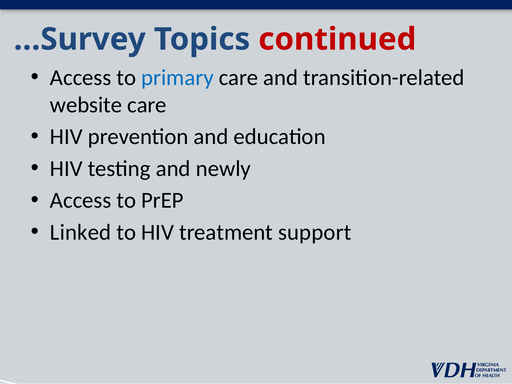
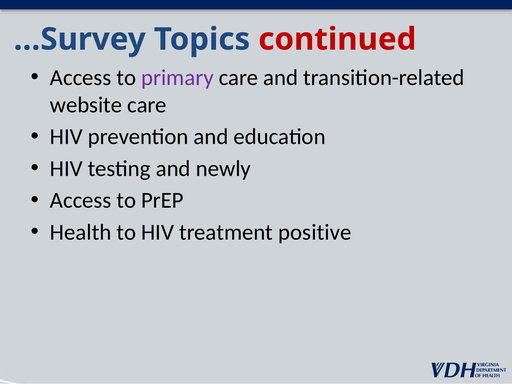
primary colour: blue -> purple (177, 78)
Linked: Linked -> Health (81, 232)
support: support -> positive (315, 232)
